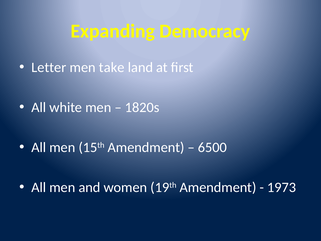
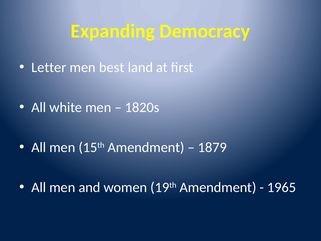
take: take -> best (112, 67)
6500: 6500 -> 1879 (212, 147)
1973: 1973 -> 1965 (282, 187)
